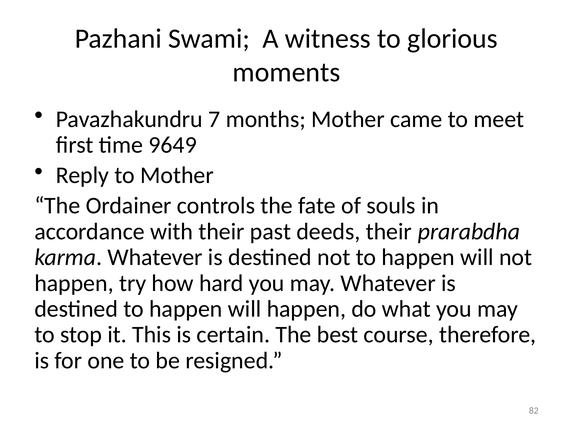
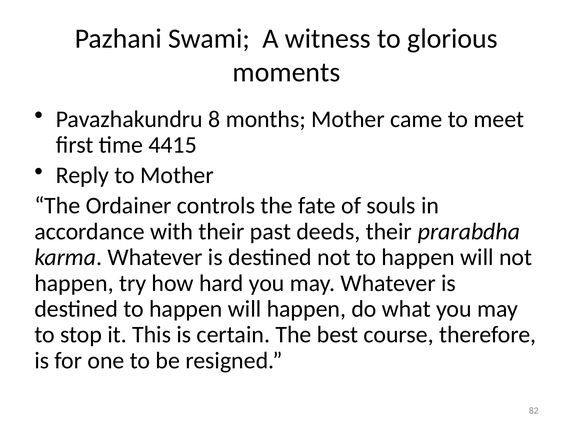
7: 7 -> 8 (214, 119)
9649: 9649 -> 4415 (173, 145)
